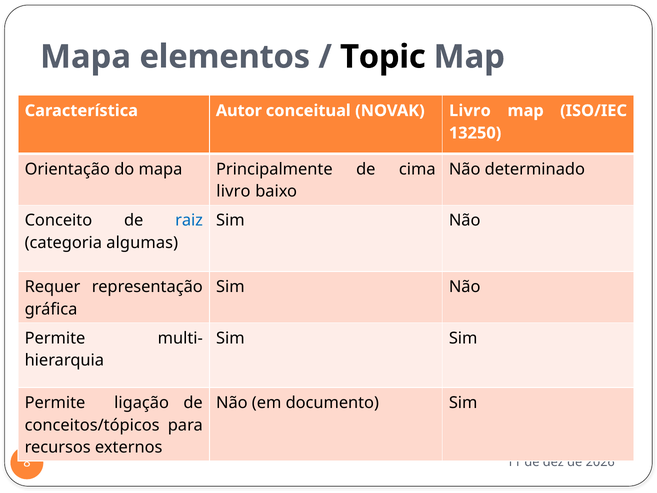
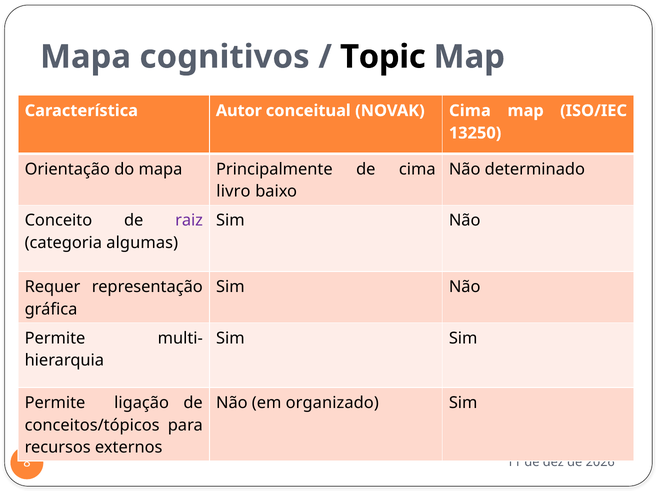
elementos: elementos -> cognitivos (225, 57)
NOVAK Livro: Livro -> Cima (470, 111)
raiz colour: blue -> purple (189, 220)
documento: documento -> organizado (332, 403)
